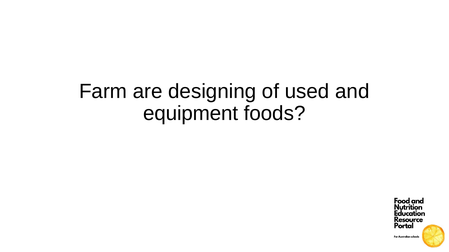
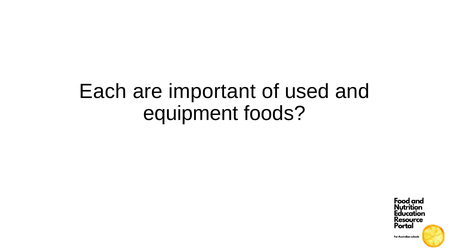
Farm: Farm -> Each (103, 91)
designing: designing -> important (212, 91)
